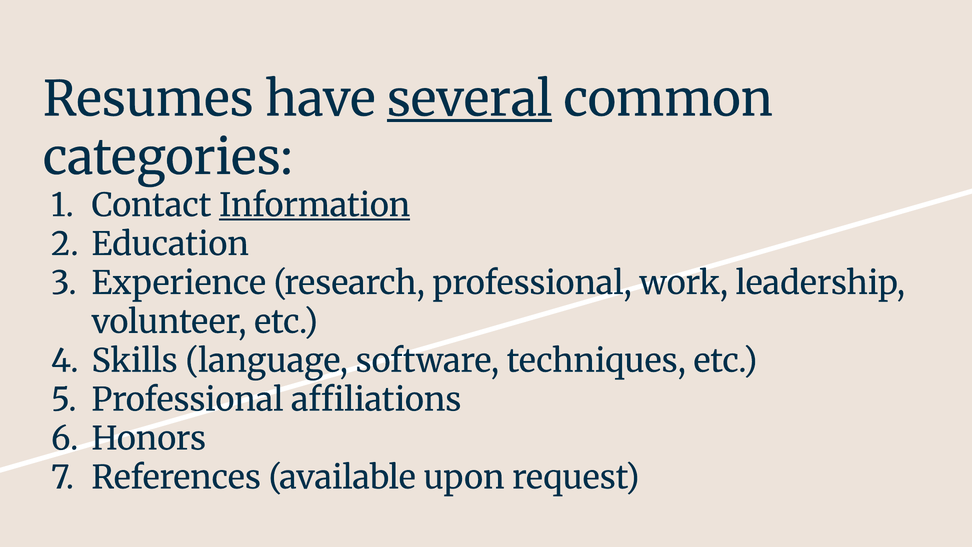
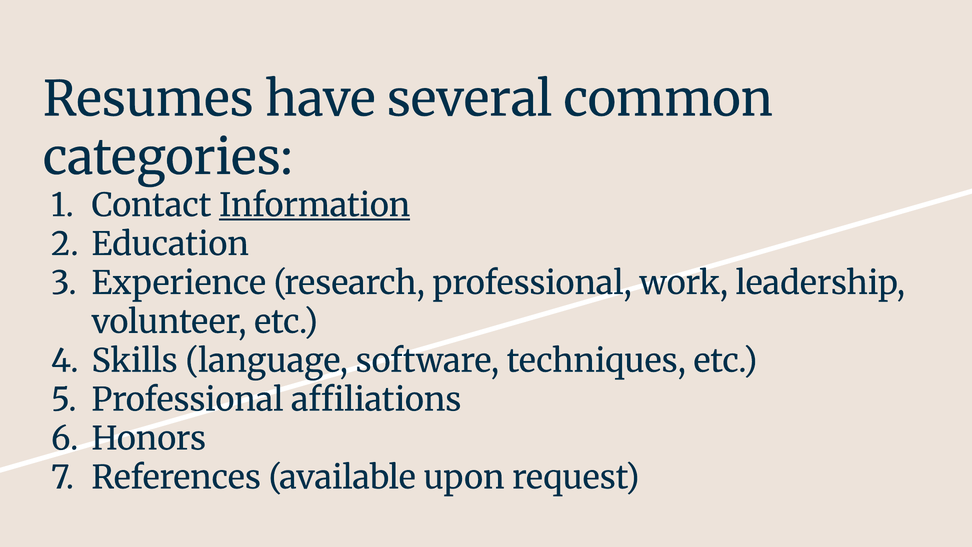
several underline: present -> none (470, 100)
